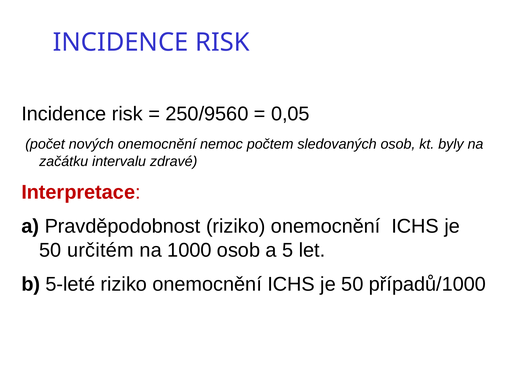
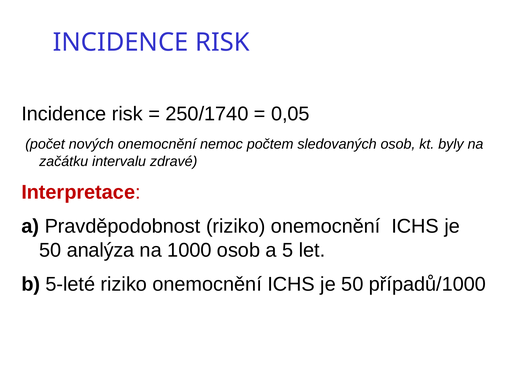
250/9560: 250/9560 -> 250/1740 (207, 114)
určitém: určitém -> analýza (101, 250)
